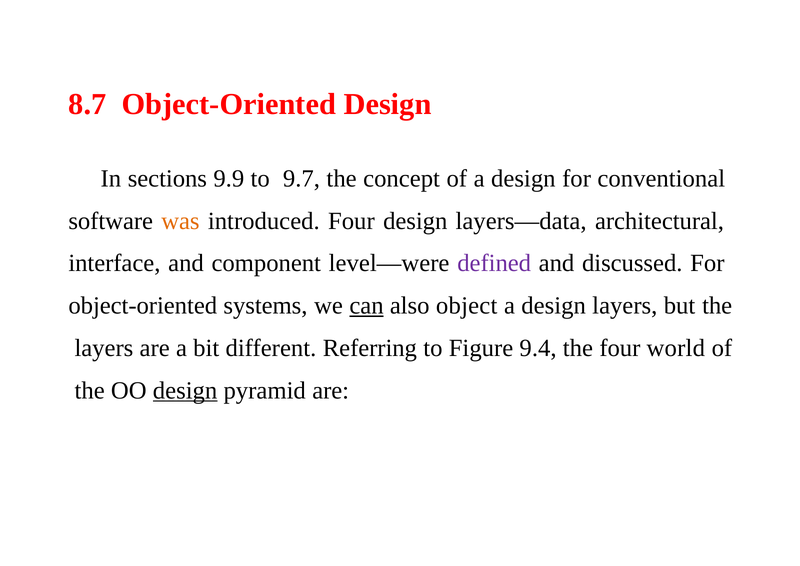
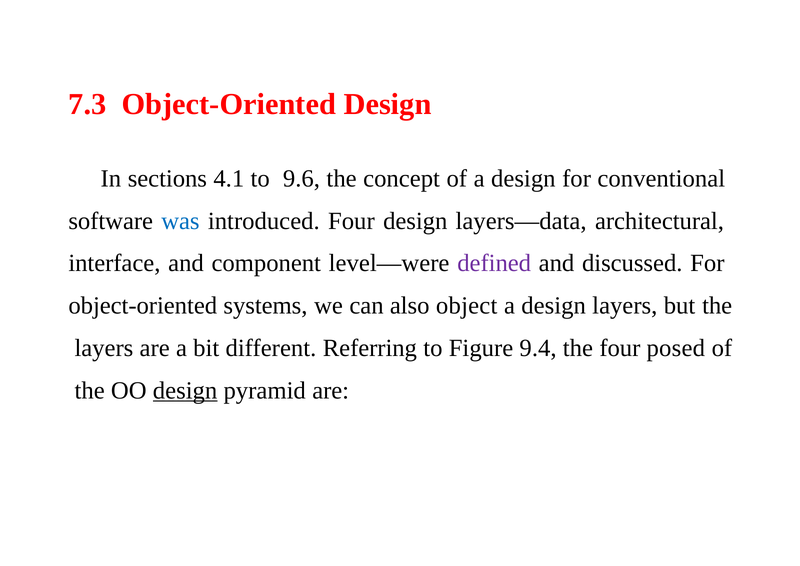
8.7: 8.7 -> 7.3 (87, 104)
9.9: 9.9 -> 4.1 (229, 178)
9.7: 9.7 -> 9.6 (301, 178)
was colour: orange -> blue (180, 221)
can underline: present -> none (367, 306)
world: world -> posed (676, 348)
